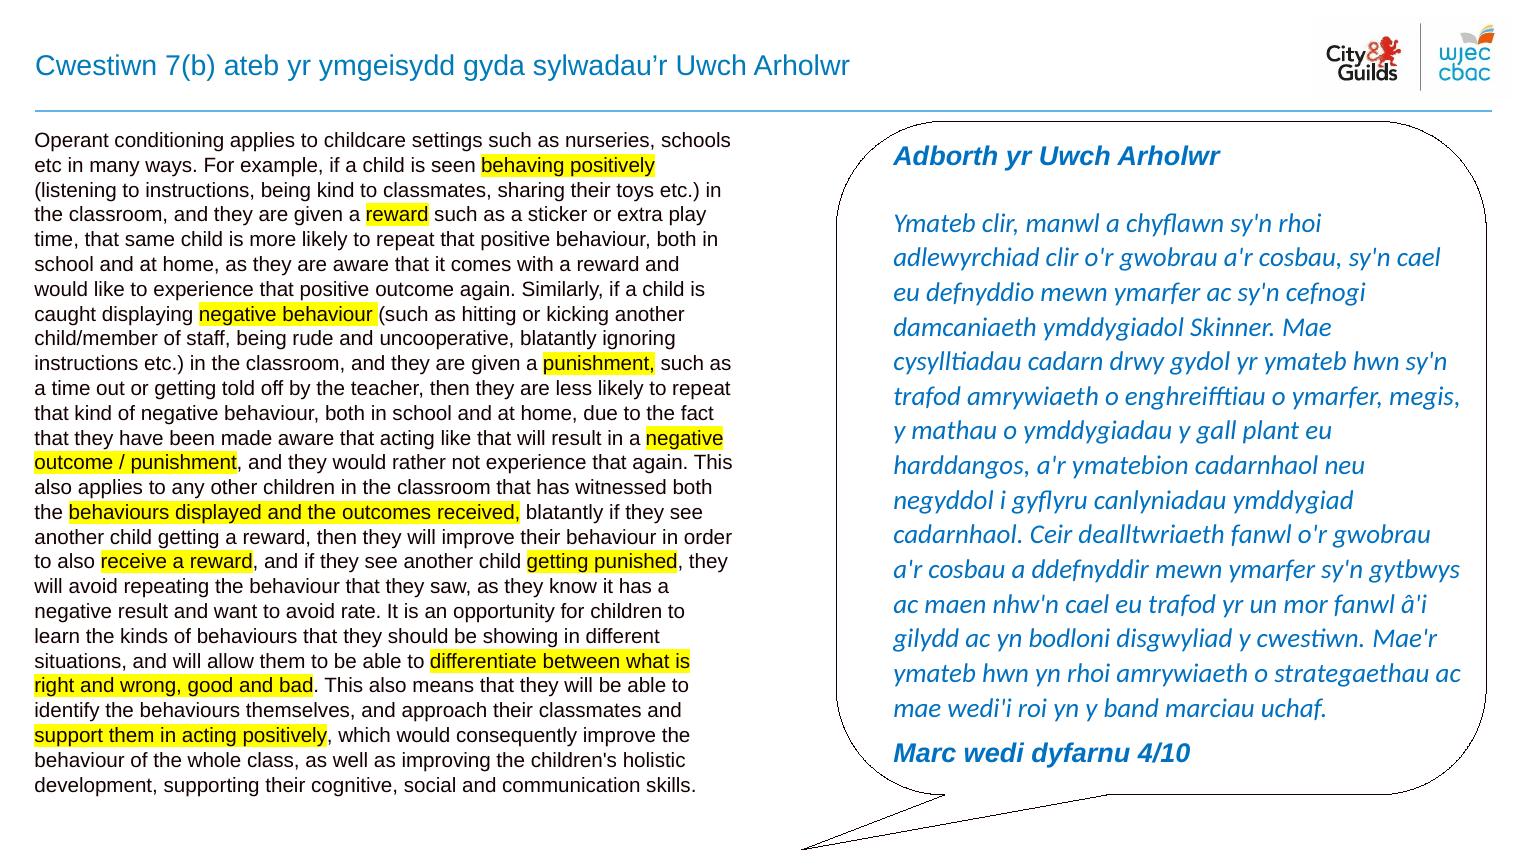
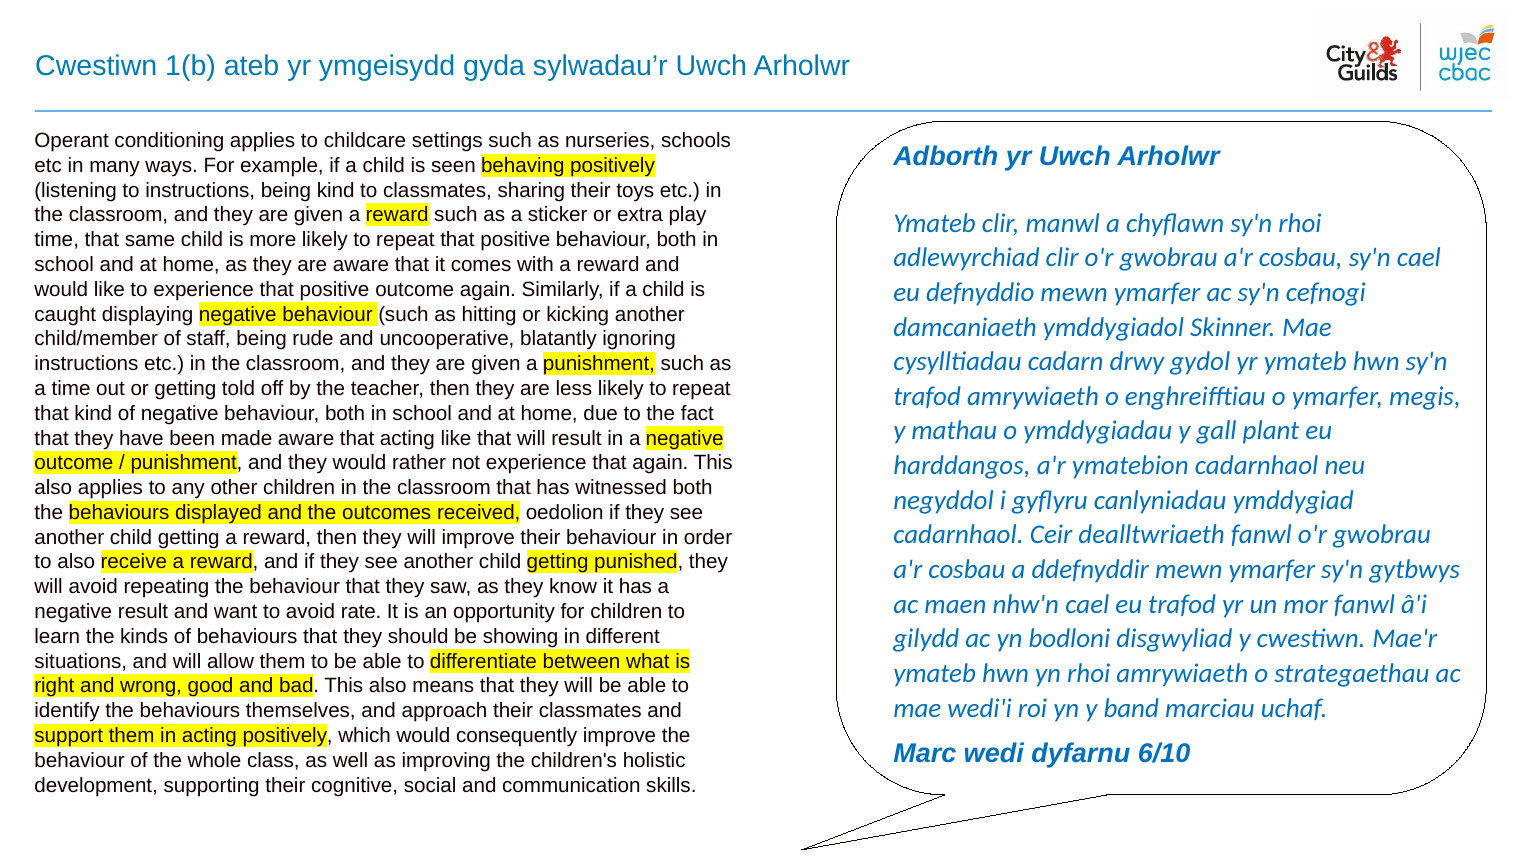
7(b: 7(b -> 1(b (191, 66)
received blatantly: blatantly -> oedolion (565, 512)
4/10: 4/10 -> 6/10 (1164, 753)
